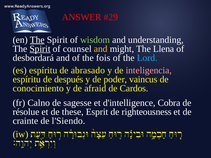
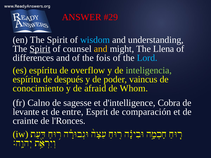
The underline: present -> none (37, 40)
wisdom colour: light green -> light blue (95, 40)
desbordará: desbordará -> differences (33, 58)
abrasado: abrasado -> overflow (88, 70)
inteligencia colour: pink -> light green (149, 70)
Cardos: Cardos -> Whom (134, 88)
résolue: résolue -> levante (26, 112)
these: these -> entre (73, 112)
righteousness: righteousness -> comparación (146, 112)
l'Siendo: l'Siendo -> l'Ronces (69, 121)
